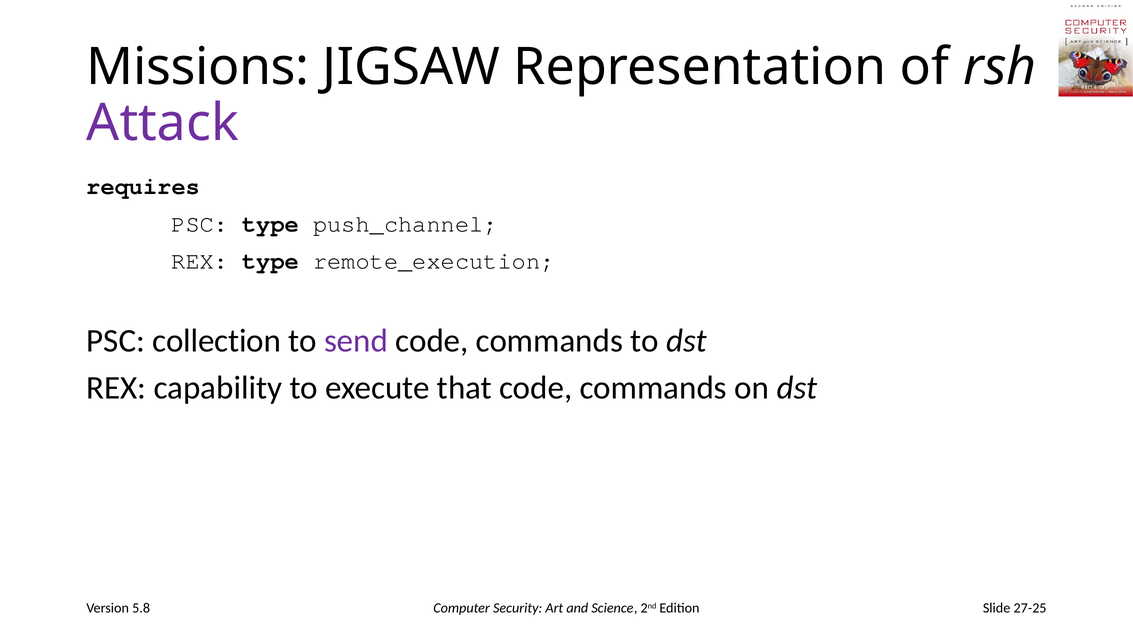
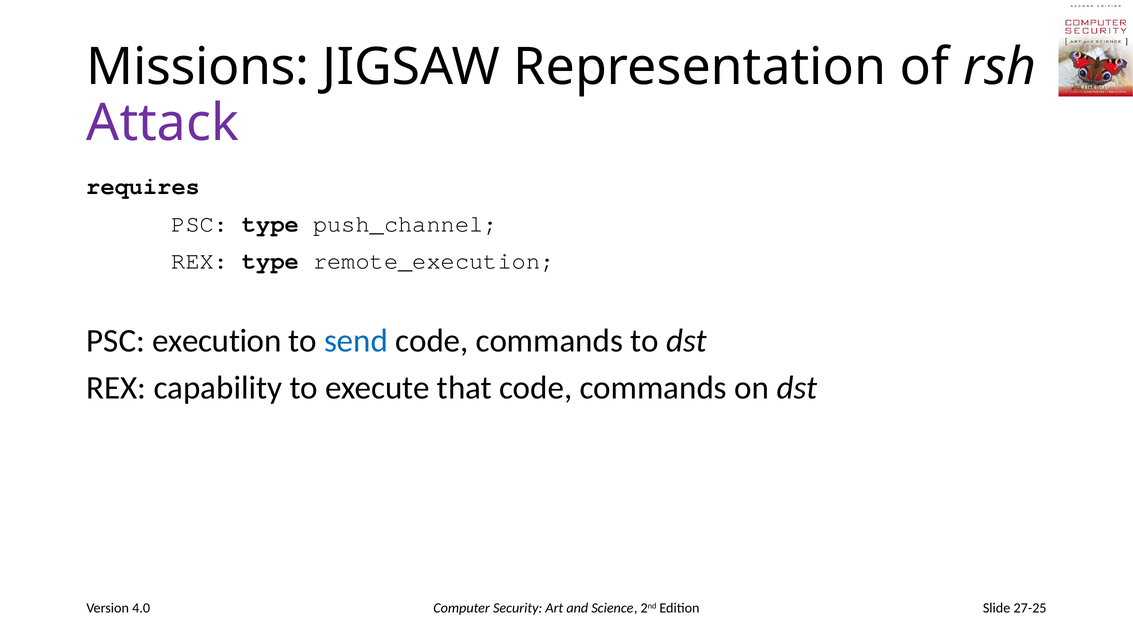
collection: collection -> execution (217, 341)
send colour: purple -> blue (356, 341)
5.8: 5.8 -> 4.0 (141, 609)
